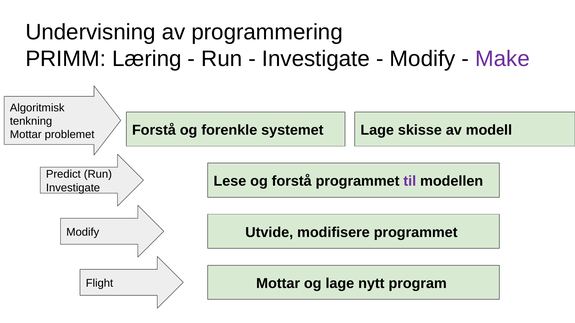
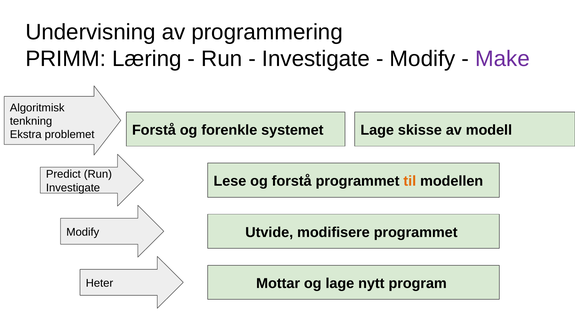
Mottar: Mottar -> Ekstra (26, 135)
til colour: purple -> orange (410, 181)
Flight: Flight -> Heter (99, 283)
